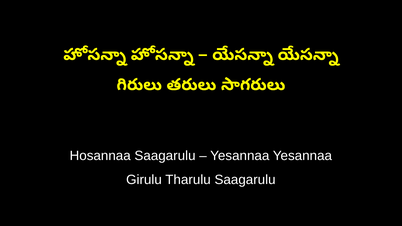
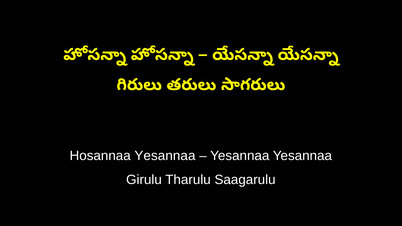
Hosannaa Saagarulu: Saagarulu -> Yesannaa (165, 156)
